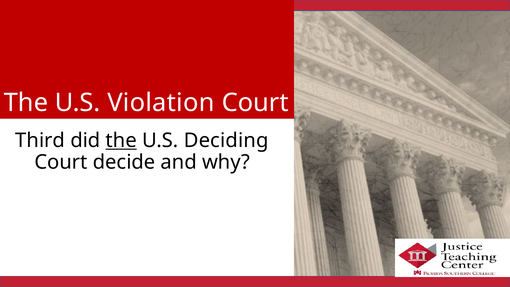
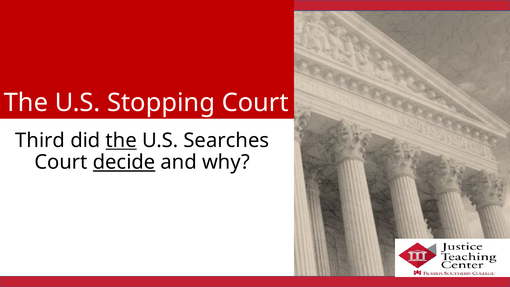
Violation: Violation -> Stopping (161, 103)
Deciding: Deciding -> Searches (226, 140)
decide underline: none -> present (124, 162)
